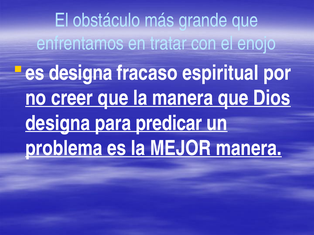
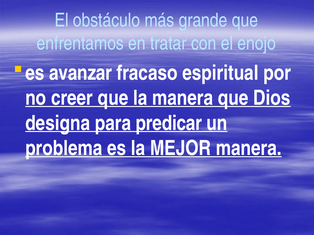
es designa: designa -> avanzar (81, 73)
